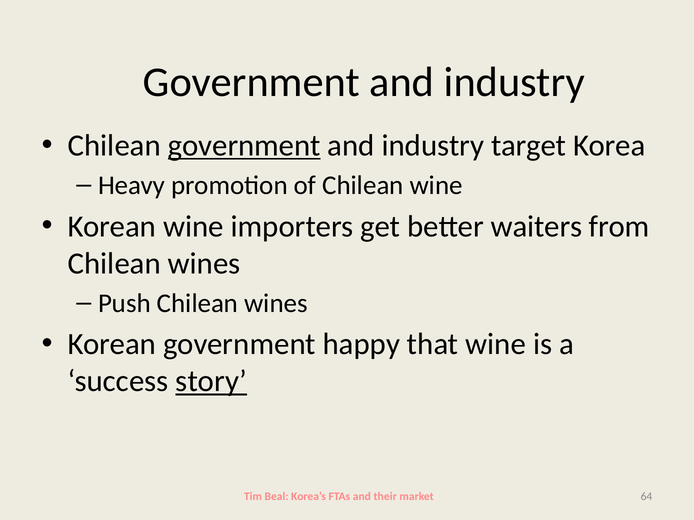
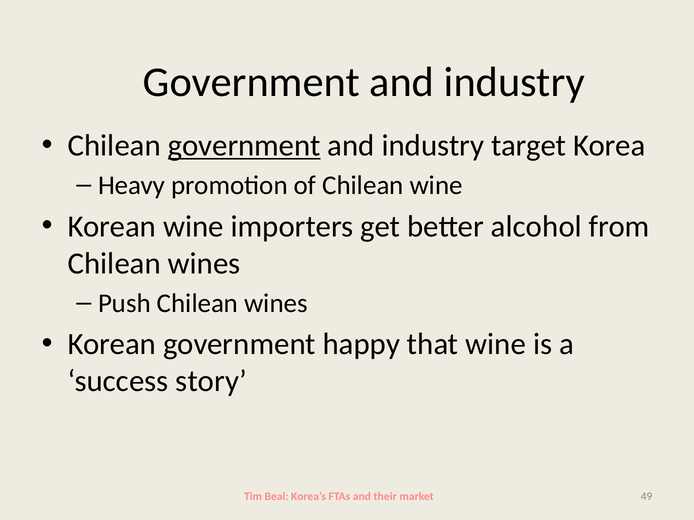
waiters: waiters -> alcohol (536, 227)
story underline: present -> none (211, 382)
64: 64 -> 49 (646, 497)
